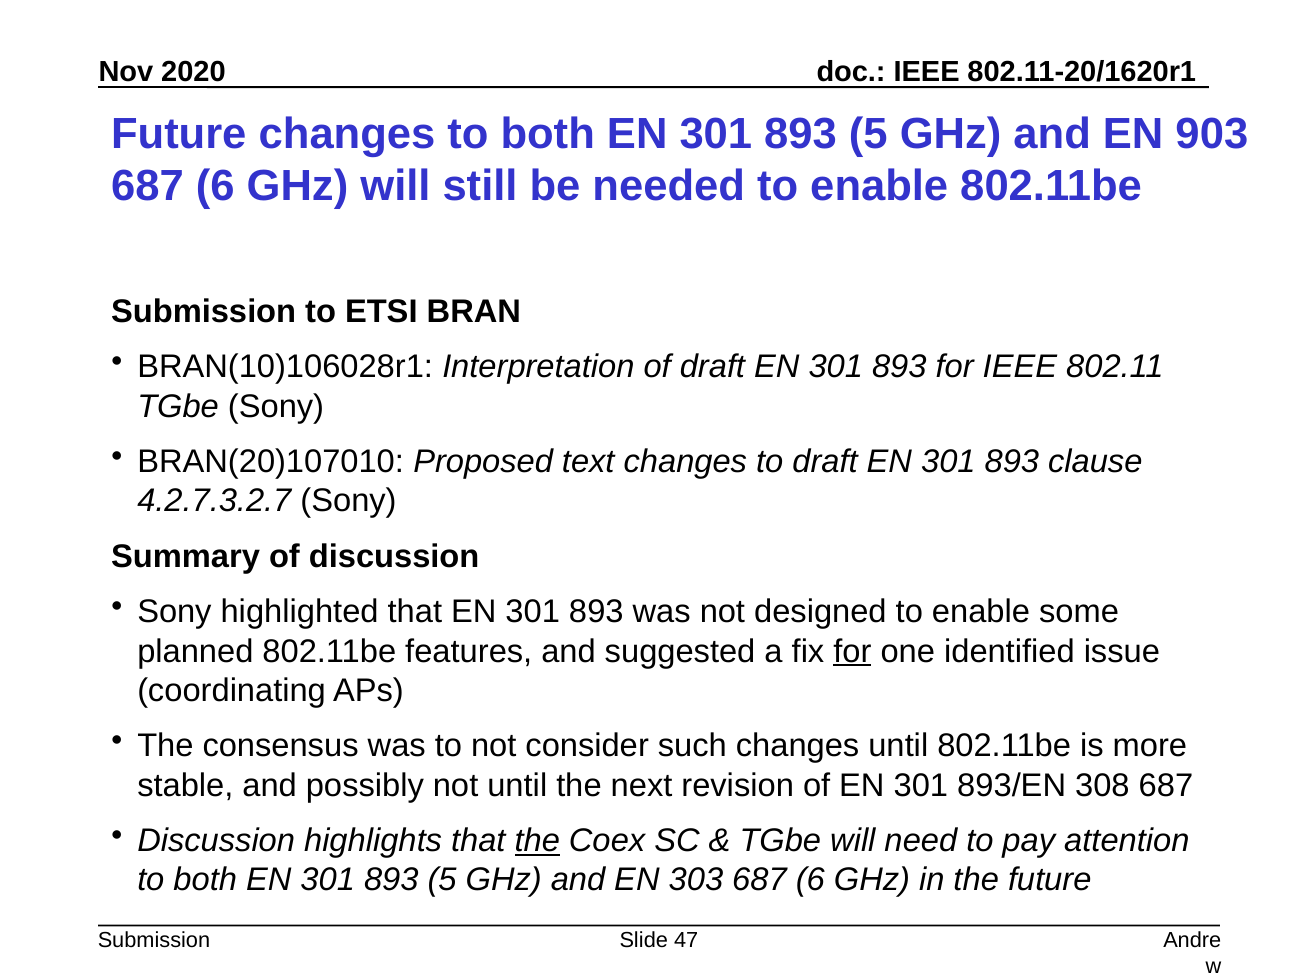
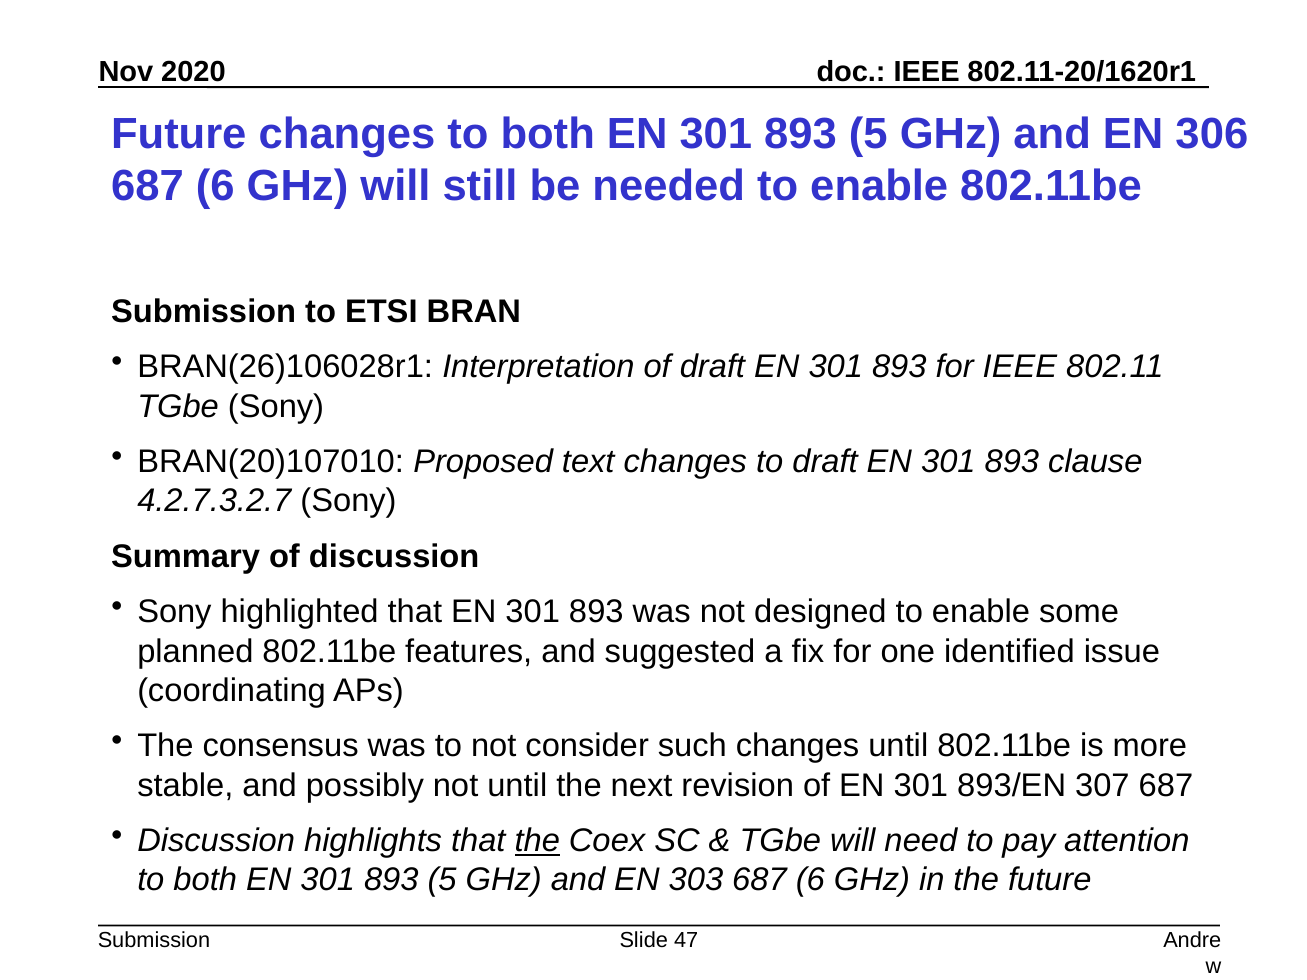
903: 903 -> 306 (1212, 134)
BRAN(10)106028r1: BRAN(10)106028r1 -> BRAN(26)106028r1 (285, 367)
for underline: present -> none (852, 652)
308: 308 -> 307 (1102, 786)
